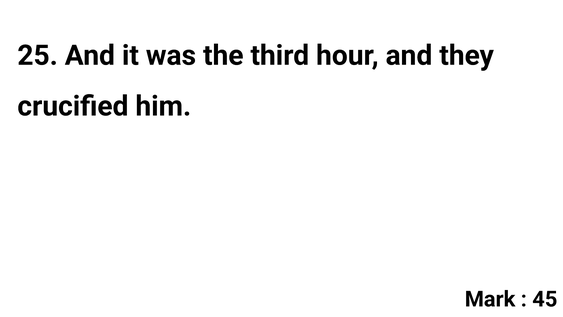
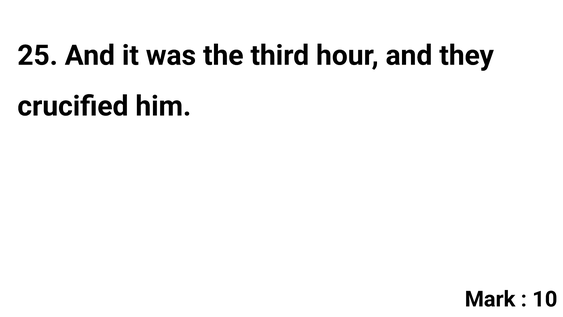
45: 45 -> 10 (545, 299)
